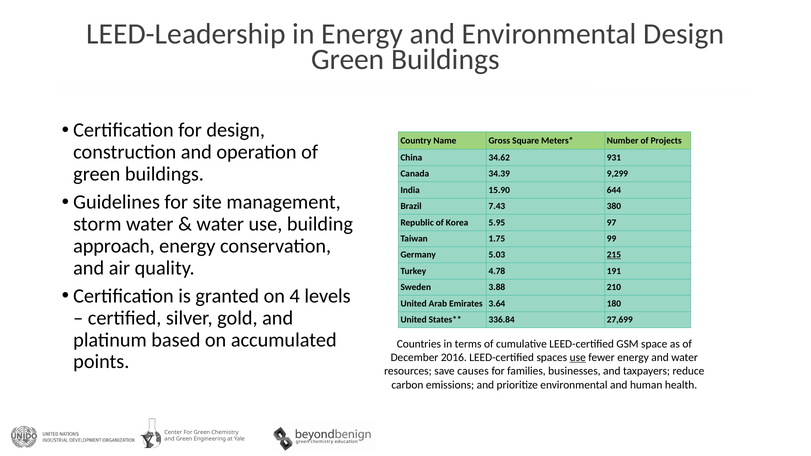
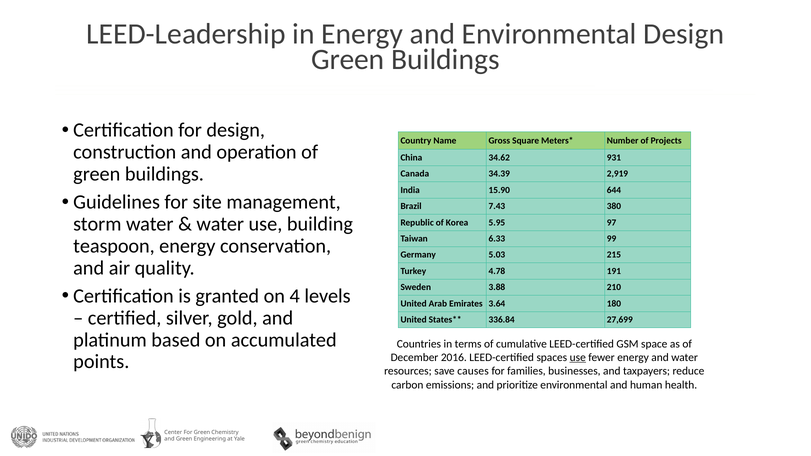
9,299: 9,299 -> 2,919 (617, 174)
1.75: 1.75 -> 6.33 (497, 239)
approach: approach -> teaspoon (114, 246)
215 underline: present -> none (614, 255)
